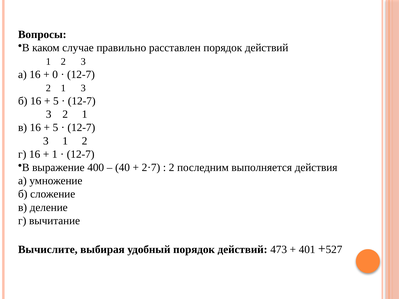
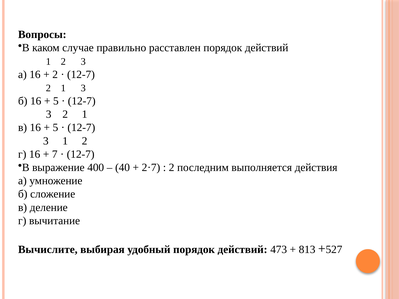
0: 0 -> 2 (55, 74)
1: 1 -> 7 (55, 154)
401: 401 -> 813 (307, 250)
